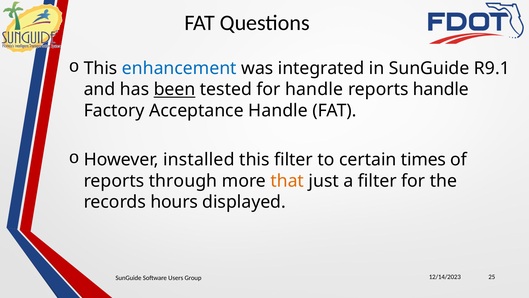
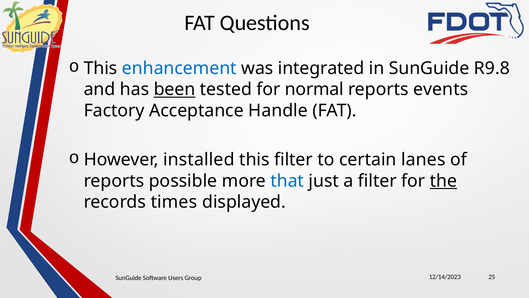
R9.1: R9.1 -> R9.8 (492, 68)
for handle: handle -> normal (314, 89)
reports handle: handle -> events (441, 89)
times: times -> lanes (423, 159)
through: through -> possible (183, 181)
that colour: orange -> blue (287, 181)
the underline: none -> present (443, 181)
hours: hours -> times (174, 202)
